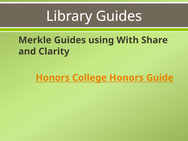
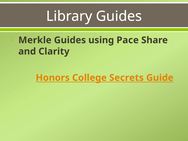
With: With -> Pace (128, 40)
College Honors: Honors -> Secrets (126, 78)
